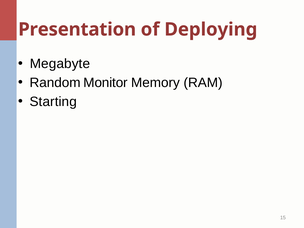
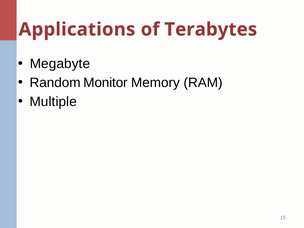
Presentation: Presentation -> Applications (77, 29)
Deploying: Deploying -> Terabytes (211, 29)
Starting: Starting -> Multiple (53, 102)
